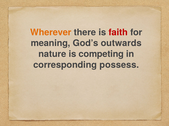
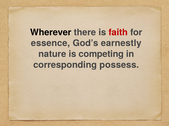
Wherever colour: orange -> black (51, 32)
meaning: meaning -> essence (50, 43)
outwards: outwards -> earnestly (121, 43)
